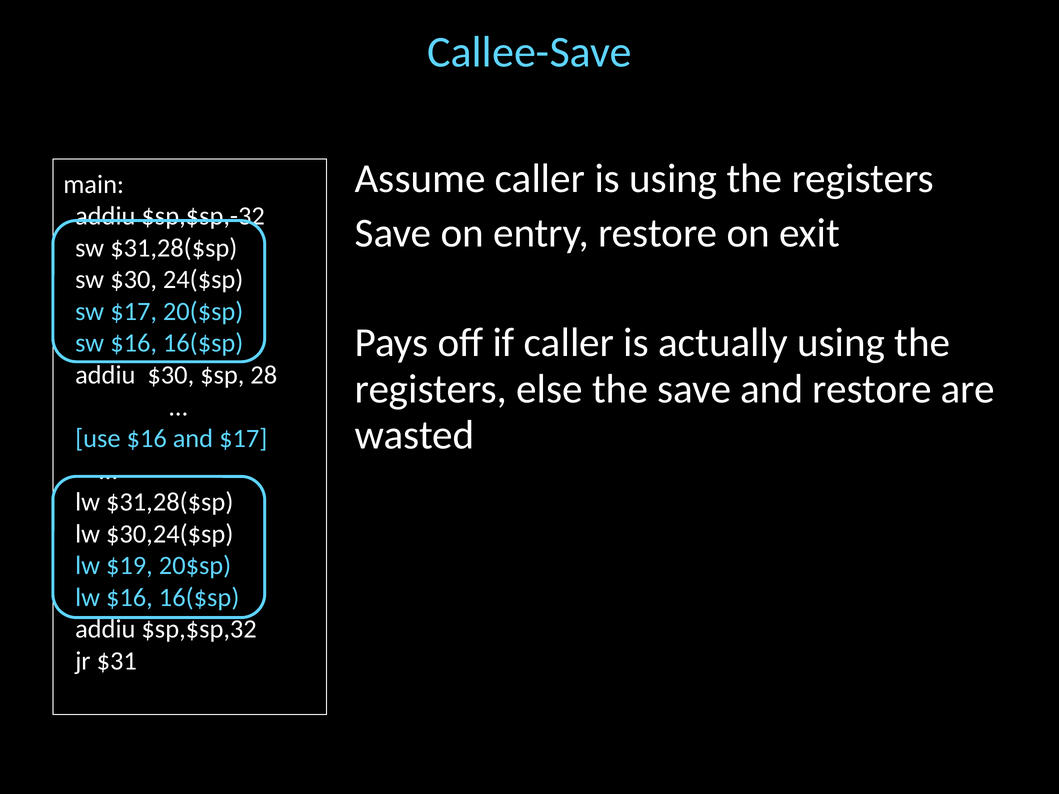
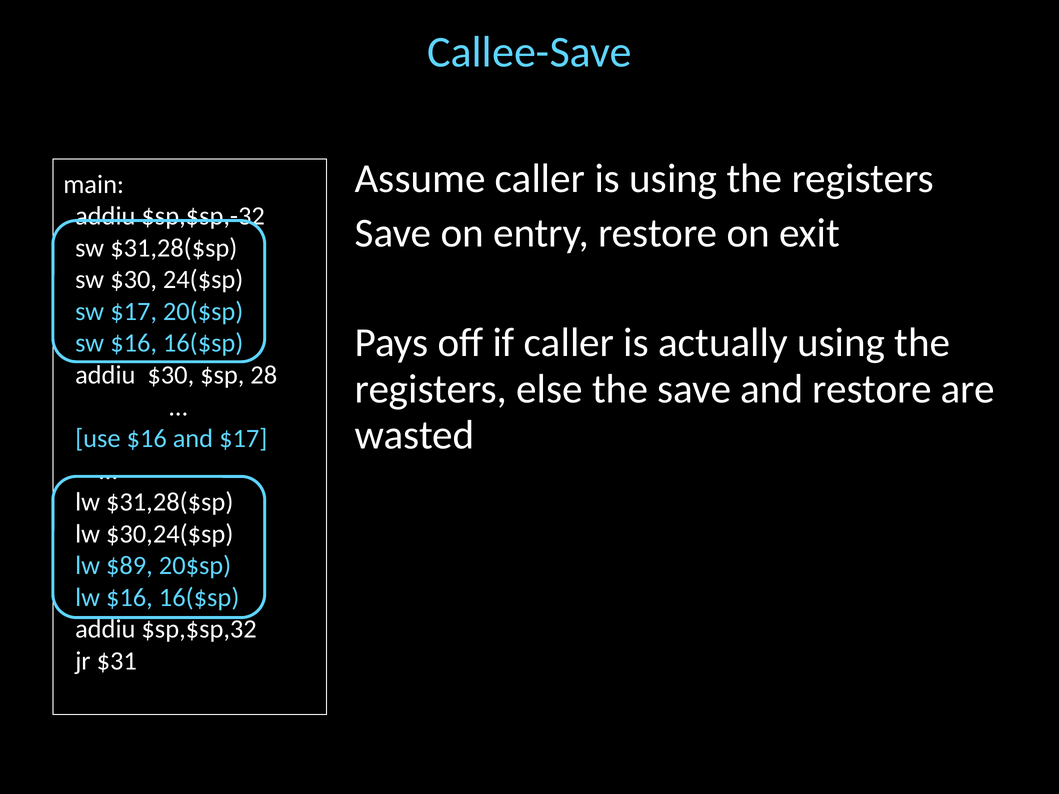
$19: $19 -> $89 (129, 566)
